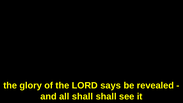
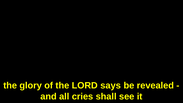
all shall: shall -> cries (83, 96)
